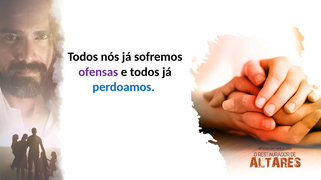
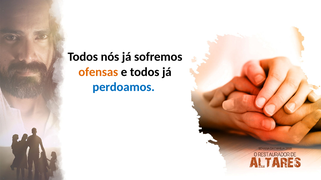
ofensas colour: purple -> orange (98, 72)
